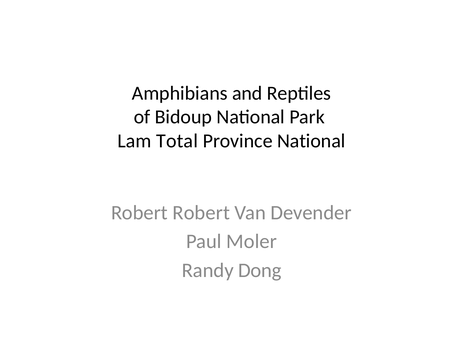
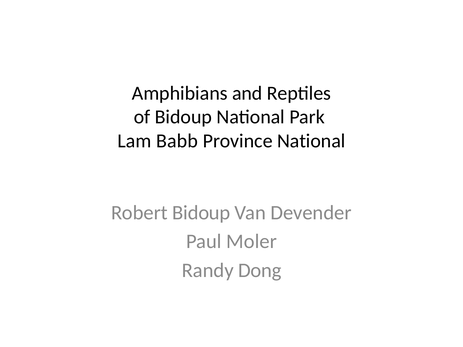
Total: Total -> Babb (177, 141)
Robert Robert: Robert -> Bidoup (201, 213)
